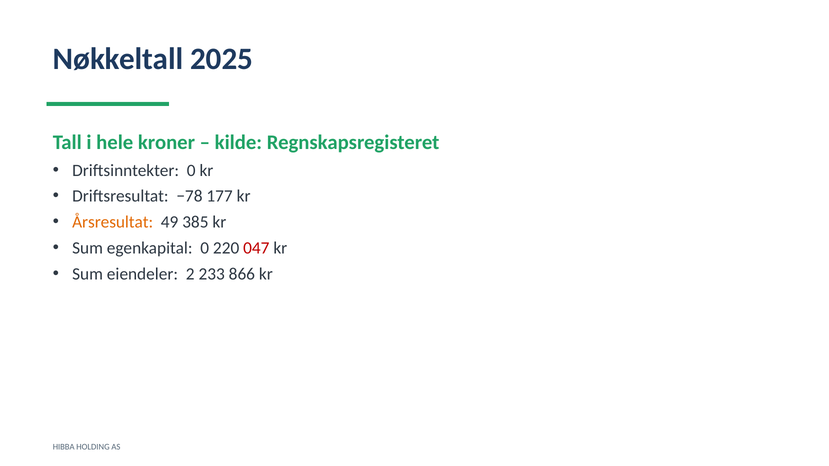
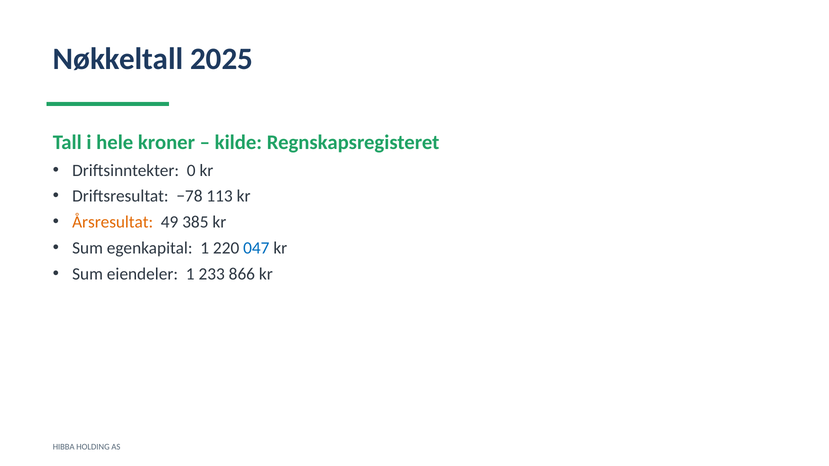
177: 177 -> 113 (220, 196)
egenkapital 0: 0 -> 1 (205, 248)
047 colour: red -> blue (256, 248)
eiendeler 2: 2 -> 1 (190, 274)
